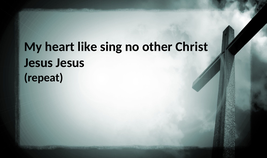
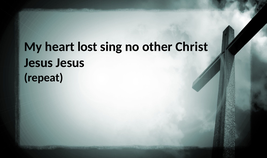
like: like -> lost (87, 47)
